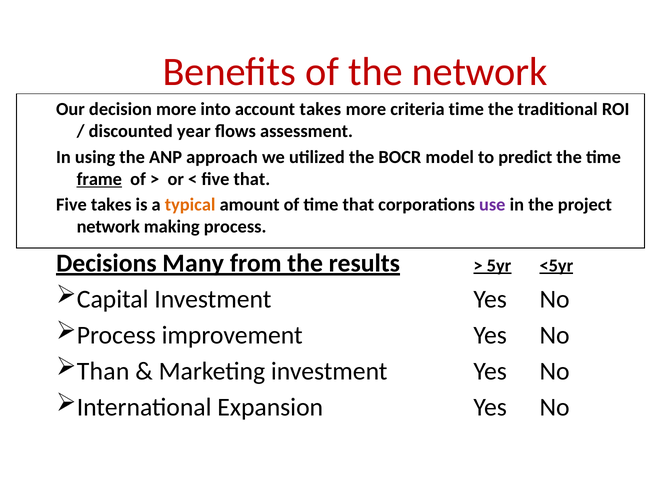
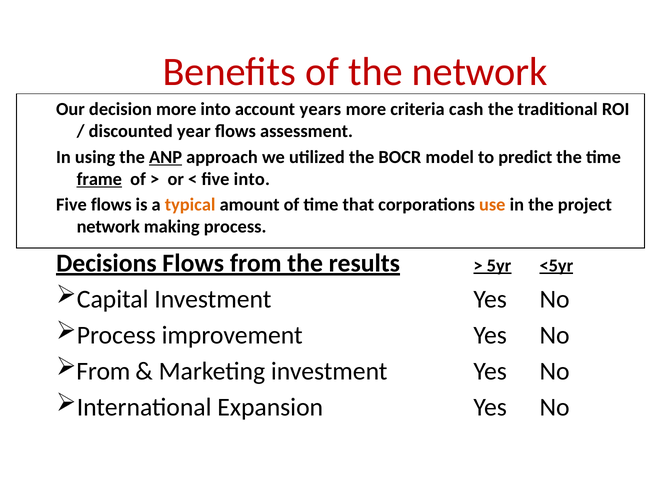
account takes: takes -> years (320, 109)
criteria time: time -> cash (466, 109)
ANP underline: none -> present (166, 157)
five that: that -> into (252, 179)
Five takes: takes -> flows (111, 205)
use colour: purple -> orange (492, 205)
Decisions Many: Many -> Flows (193, 263)
Than: Than -> From (103, 371)
